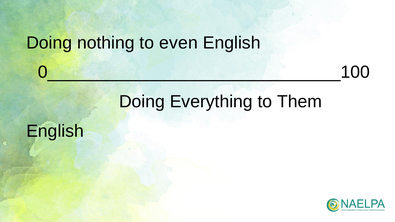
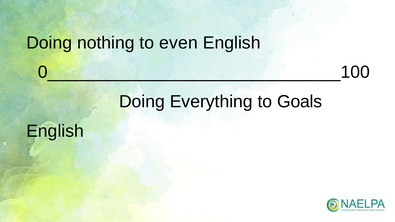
Them: Them -> Goals (300, 102)
